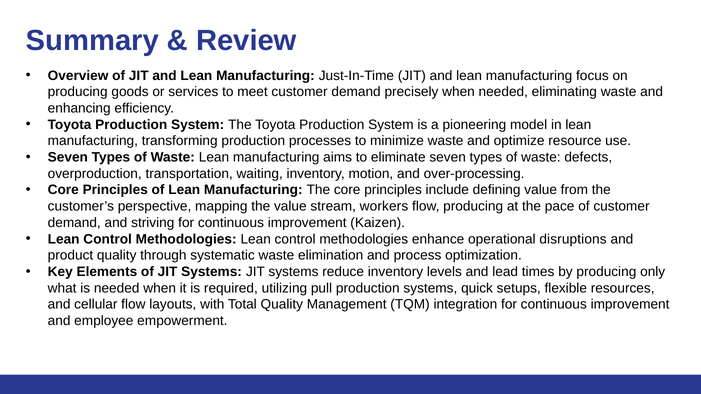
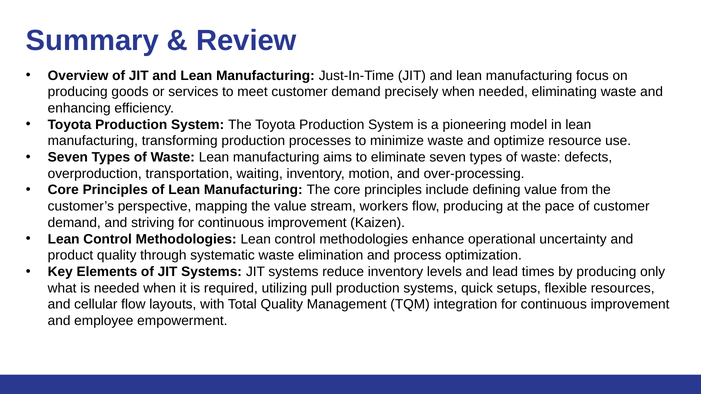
disruptions: disruptions -> uncertainty (573, 239)
